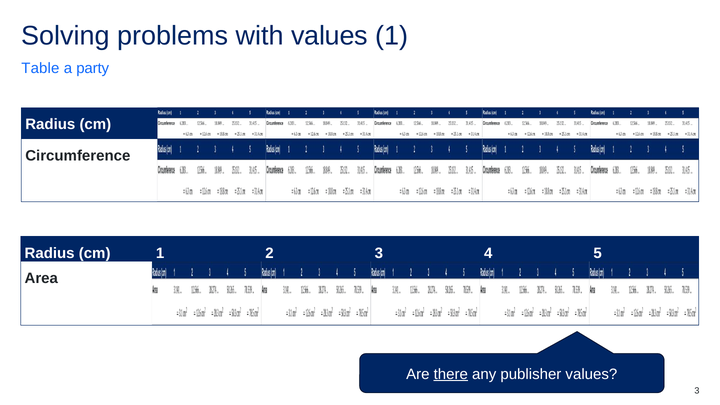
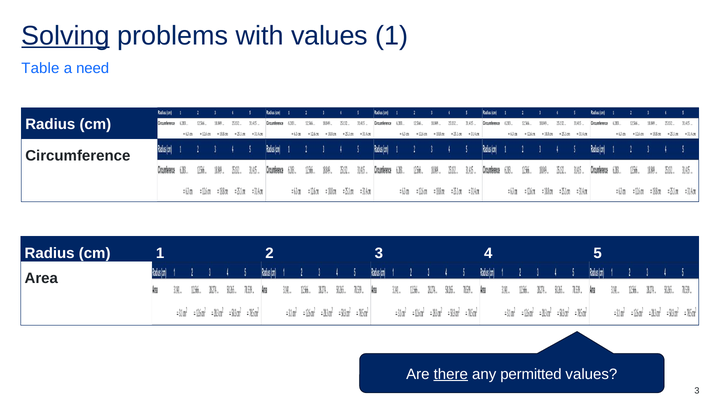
Solving underline: none -> present (66, 36)
party: party -> need (93, 68)
publisher: publisher -> permitted (531, 374)
